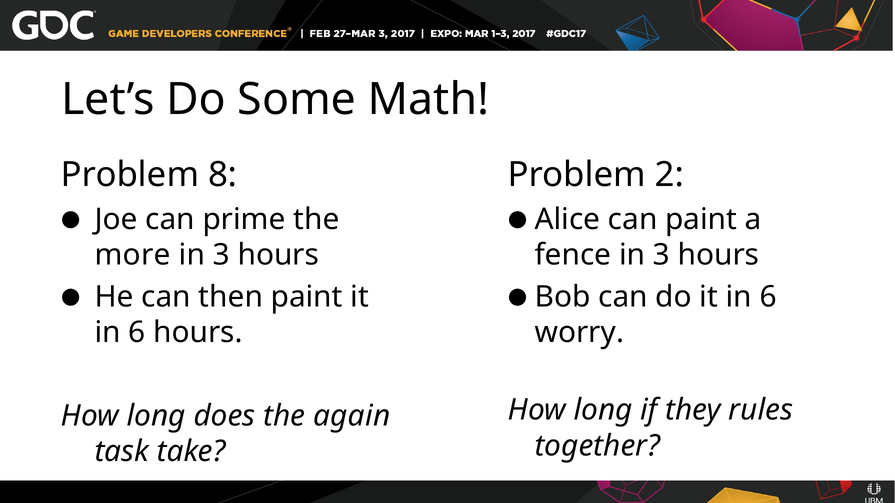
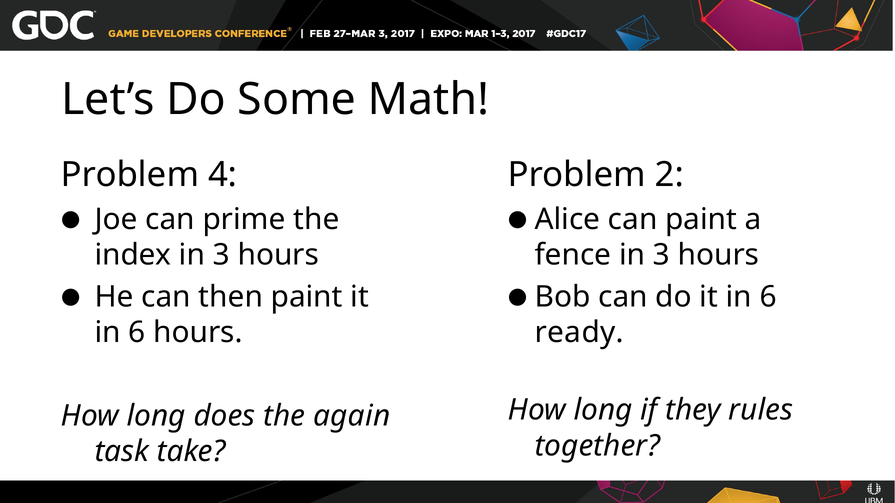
8: 8 -> 4 (223, 175)
more: more -> index (133, 255)
worry: worry -> ready (579, 333)
